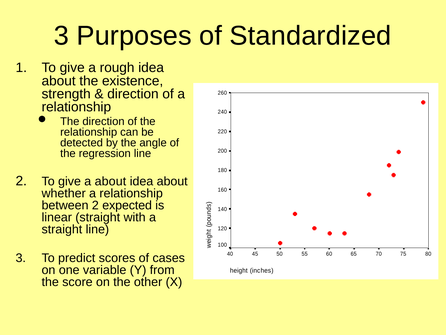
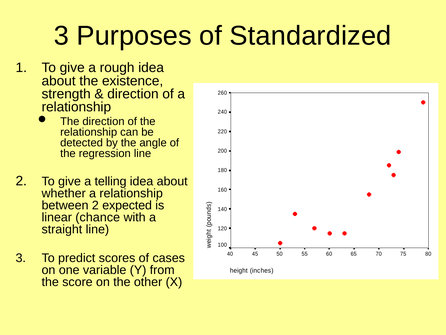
a about: about -> telling (111, 181)
linear straight: straight -> chance (98, 217)
